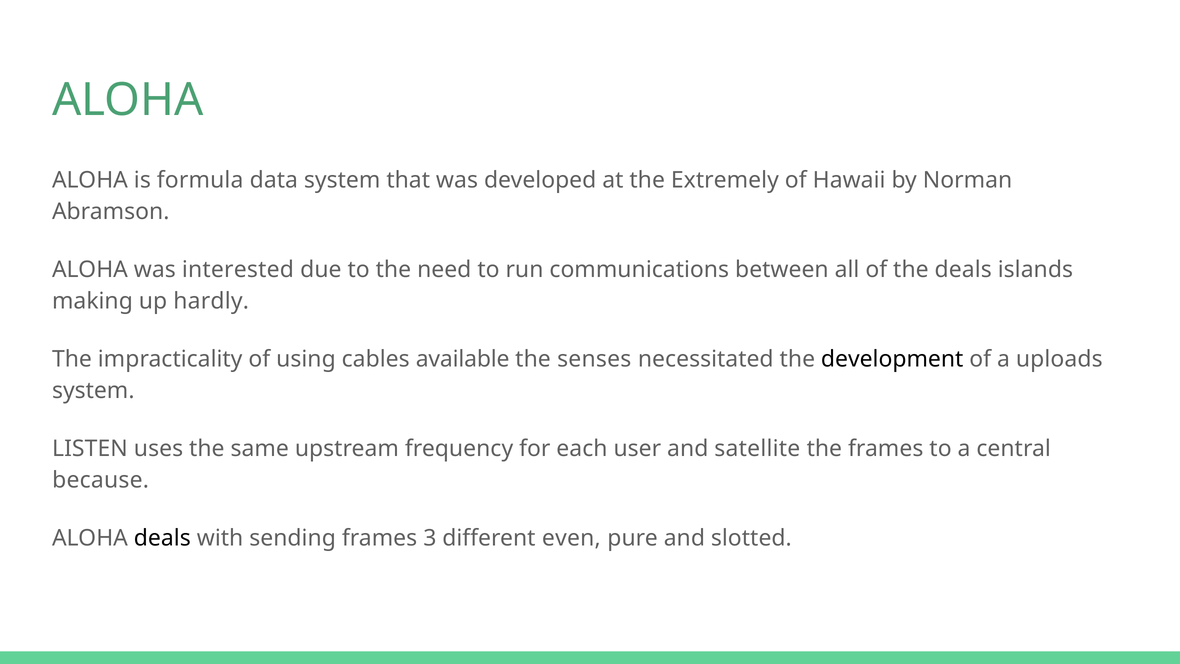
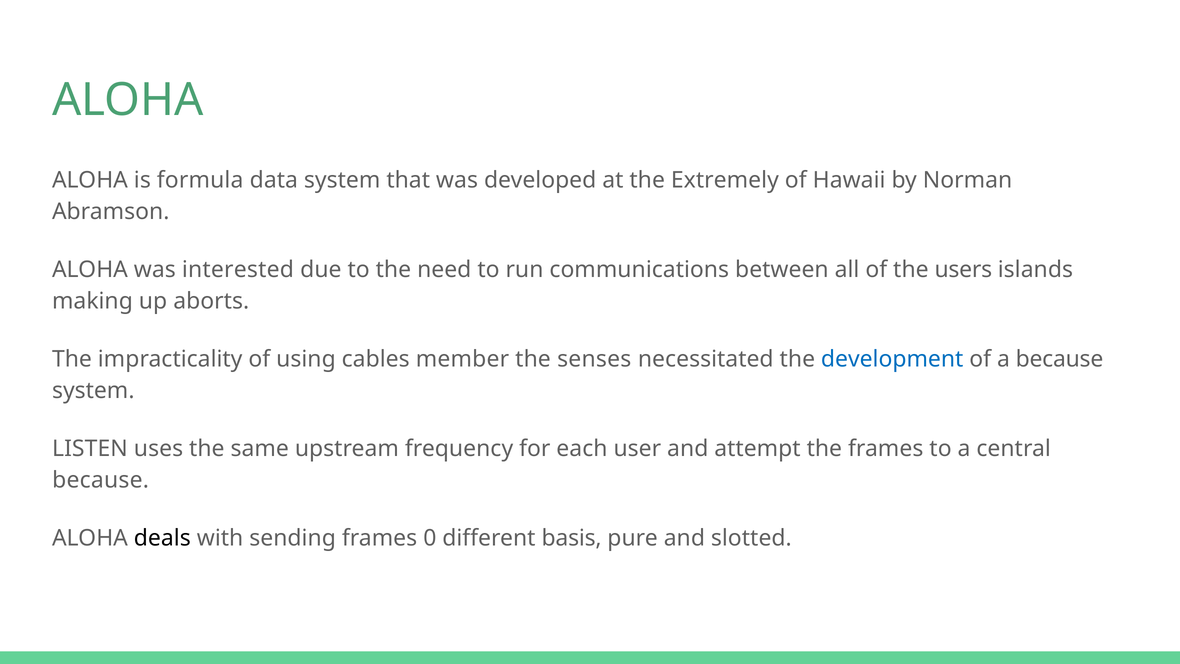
the deals: deals -> users (963, 269)
hardly: hardly -> aborts (211, 301)
available: available -> member (462, 359)
development colour: black -> blue (892, 359)
a uploads: uploads -> because (1059, 359)
satellite: satellite -> attempt (757, 448)
3: 3 -> 0 (430, 538)
even: even -> basis (572, 538)
